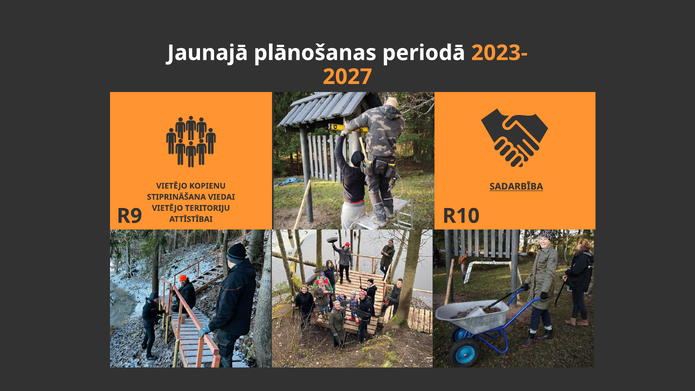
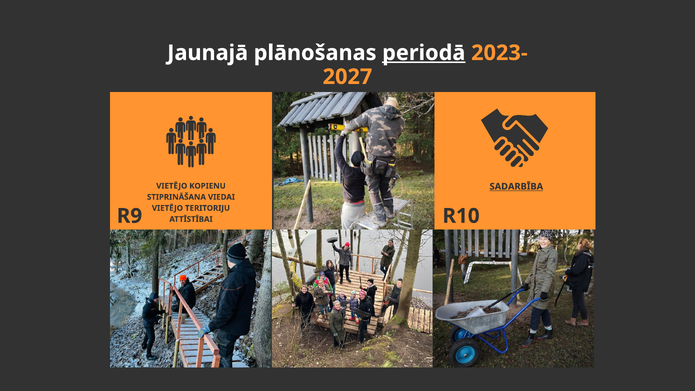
periodā underline: none -> present (424, 53)
